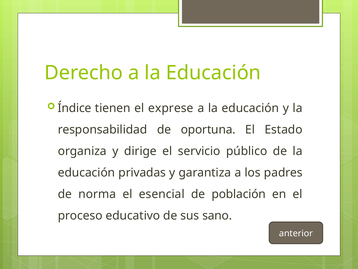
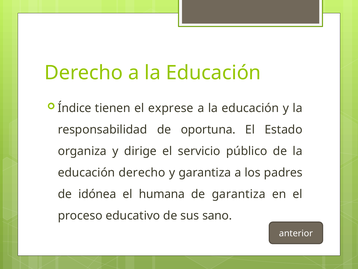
educación privadas: privadas -> derecho (142, 172)
norma: norma -> idónea (97, 194)
esencial: esencial -> humana (162, 194)
de población: población -> garantiza (239, 194)
